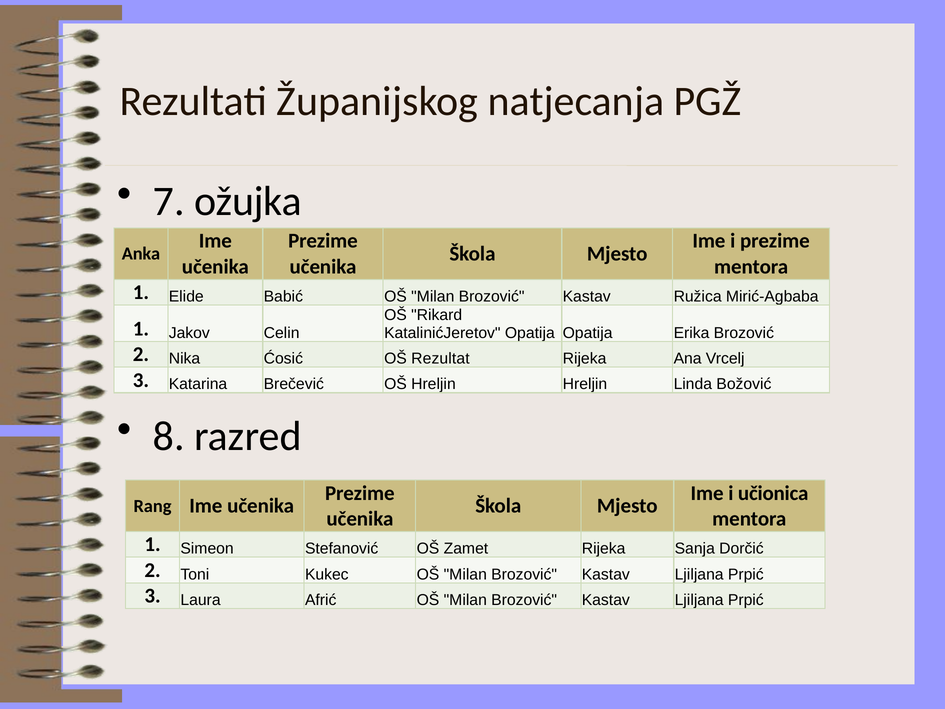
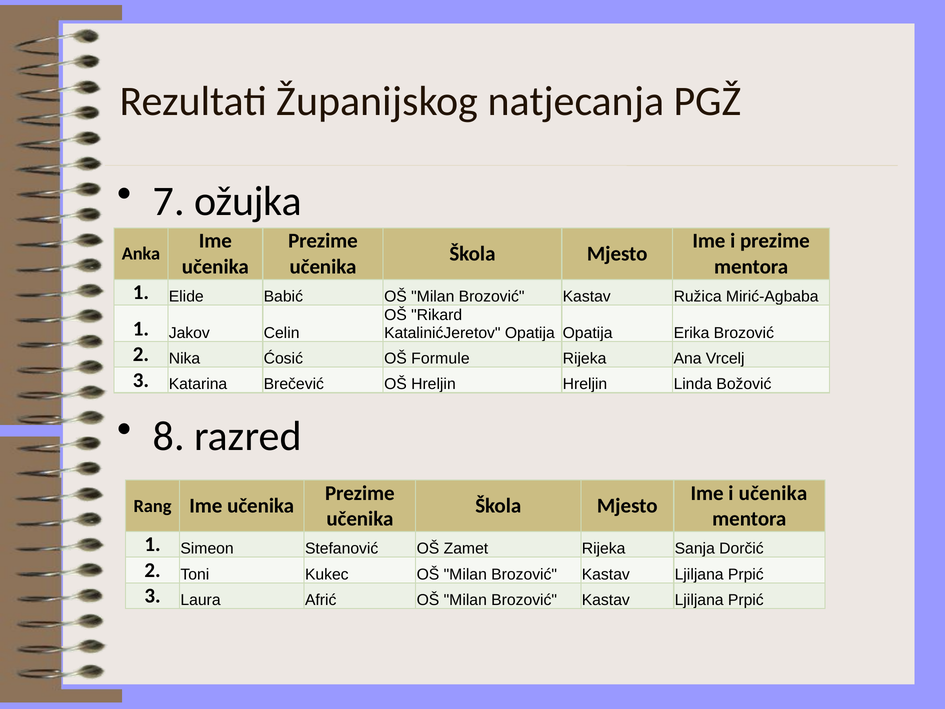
Rezultat: Rezultat -> Formule (440, 358)
i učionica: učionica -> učenika (773, 493)
